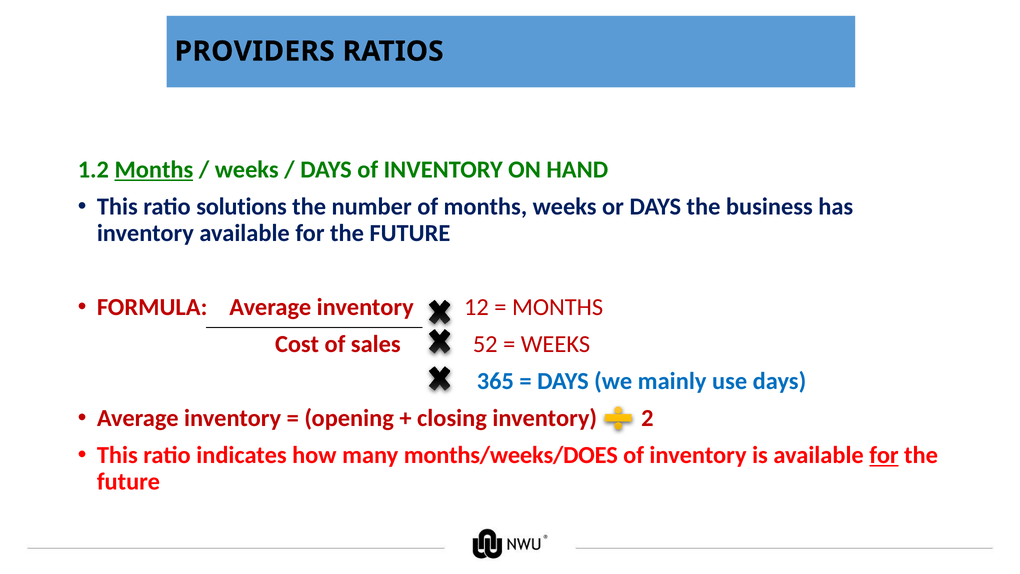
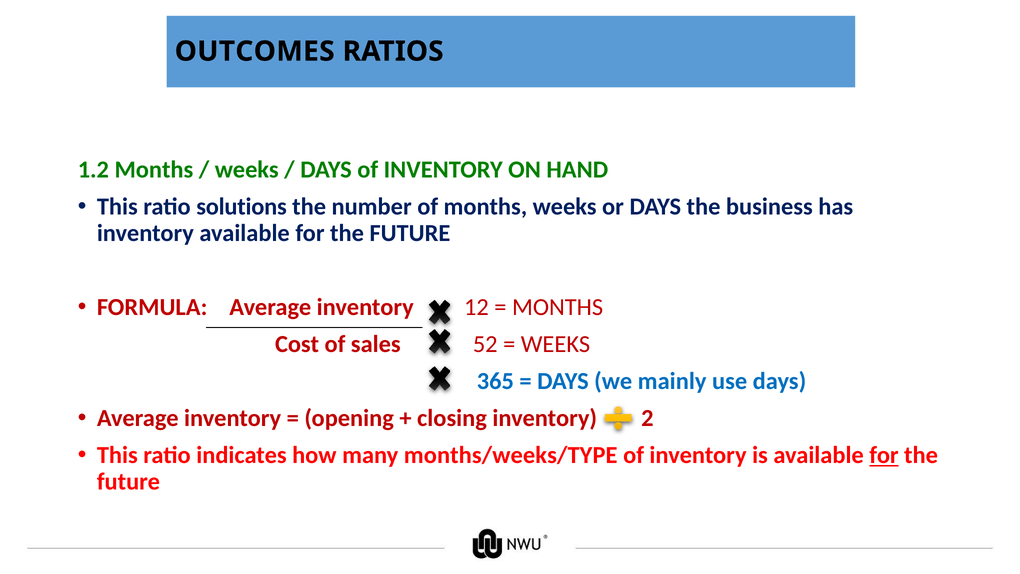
PROVIDERS: PROVIDERS -> OUTCOMES (255, 51)
Months underline: present -> none (154, 170)
months/weeks/DOES: months/weeks/DOES -> months/weeks/TYPE (511, 455)
